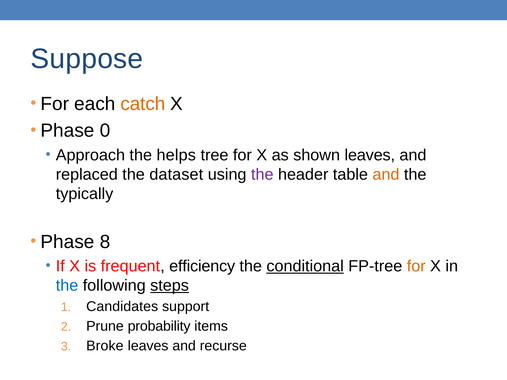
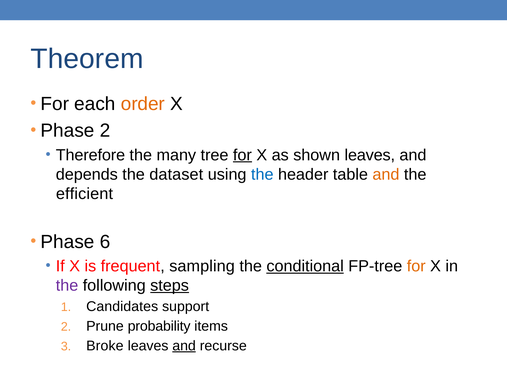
Suppose: Suppose -> Theorem (87, 59)
catch: catch -> order (143, 104)
Phase 0: 0 -> 2 (105, 131)
Approach: Approach -> Therefore (90, 155)
helps: helps -> many (176, 155)
for underline: none -> present (242, 155)
replaced: replaced -> depends (87, 175)
the colour: purple -> blue (262, 175)
typically: typically -> efficient (84, 194)
8: 8 -> 6 (105, 242)
efficiency: efficiency -> sampling (202, 266)
the colour: blue -> purple (67, 286)
and underline: none -> present (184, 346)
